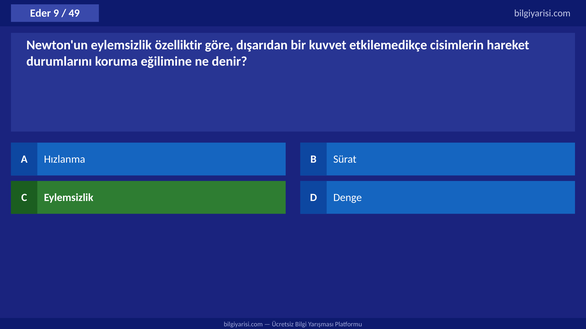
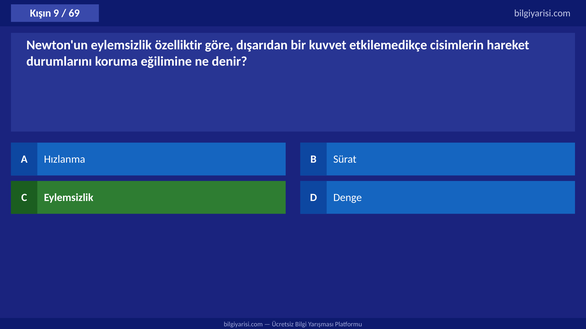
Eder: Eder -> Kışın (41, 13)
49: 49 -> 69 (74, 13)
